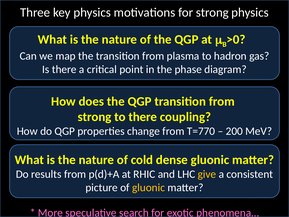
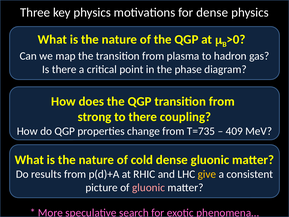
for strong: strong -> dense (212, 12)
T=770: T=770 -> T=735 (201, 131)
200: 200 -> 409 (234, 131)
gluonic colour: yellow -> pink (149, 187)
